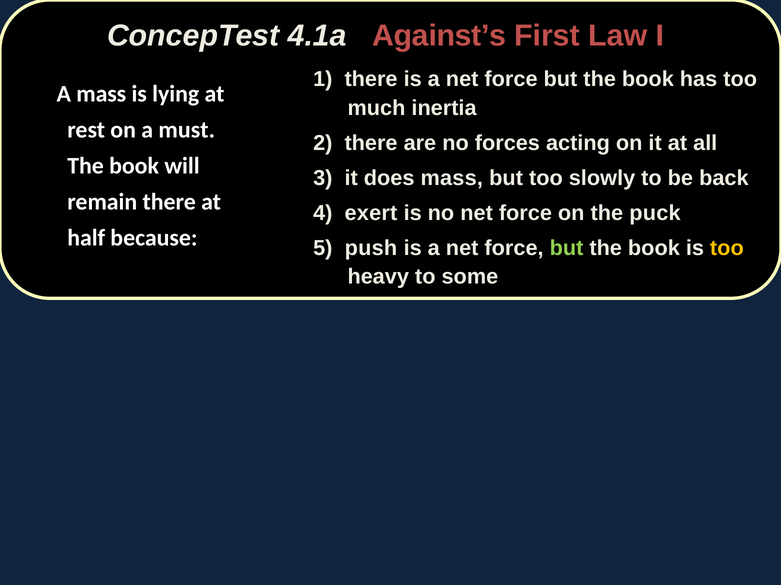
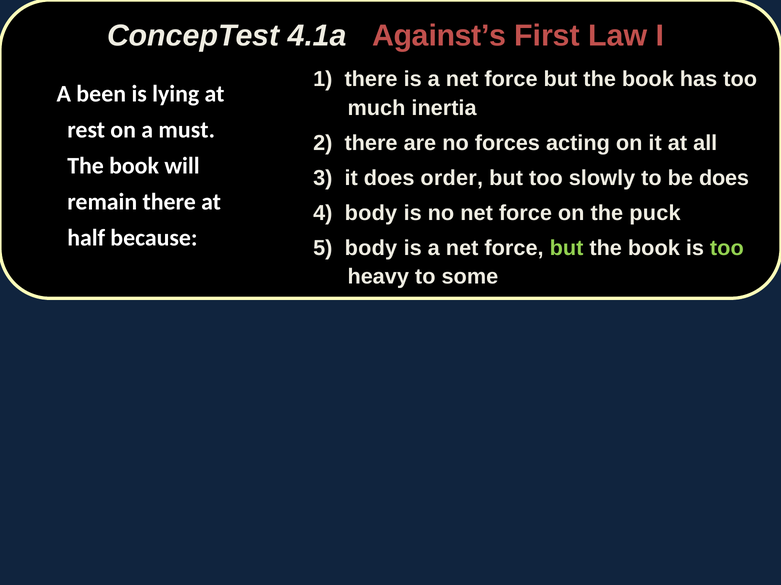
A mass: mass -> been (101, 94)
does mass: mass -> order (452, 178)
be back: back -> does (724, 178)
4 exert: exert -> body (371, 213)
5 push: push -> body (371, 249)
too colour: yellow -> light green (727, 249)
